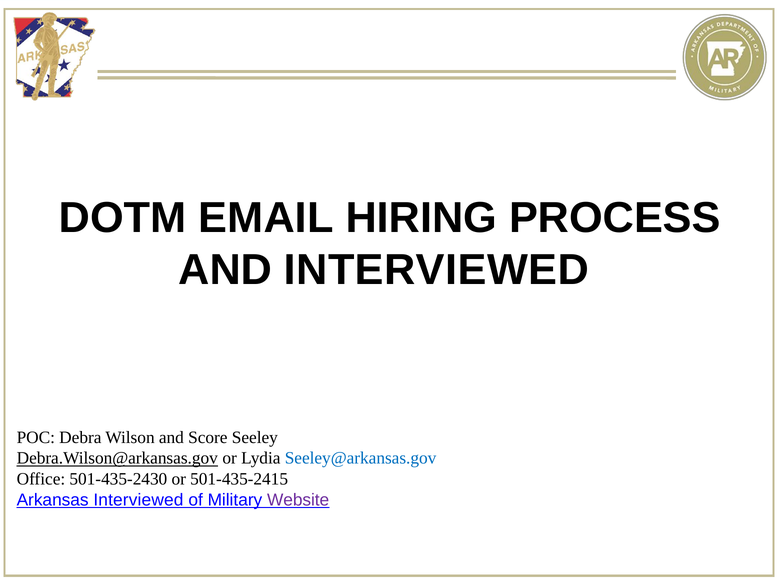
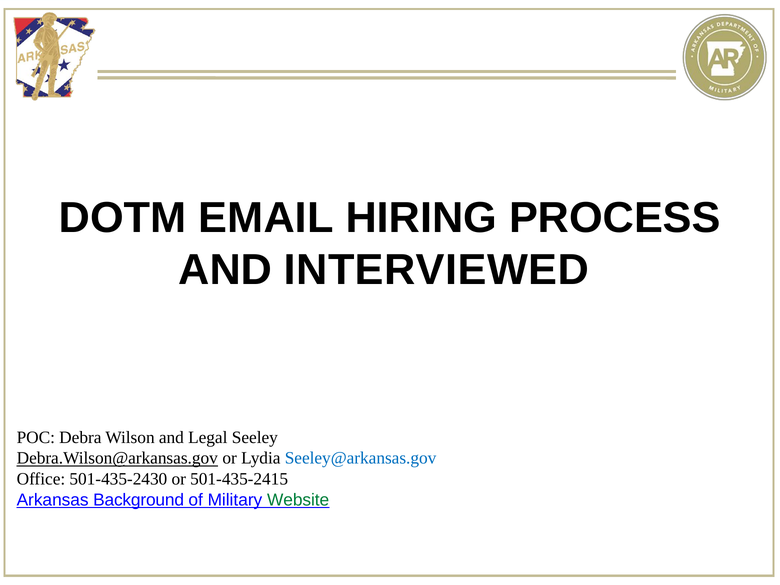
Score: Score -> Legal (208, 437)
Arkansas Interviewed: Interviewed -> Background (139, 500)
Website colour: purple -> green (298, 500)
